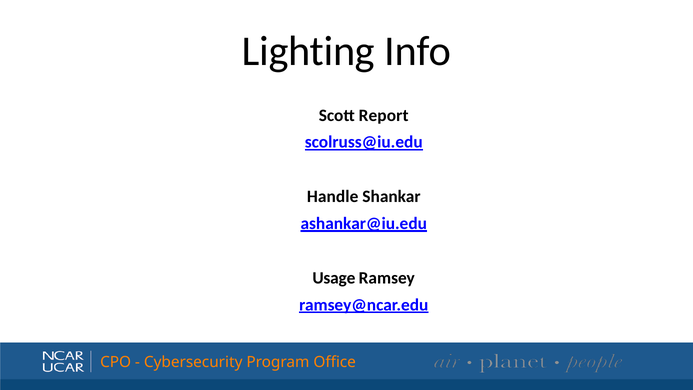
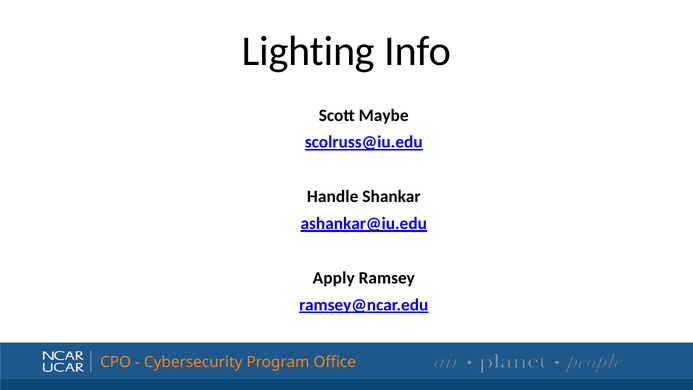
Report: Report -> Maybe (384, 115)
Usage: Usage -> Apply (334, 278)
